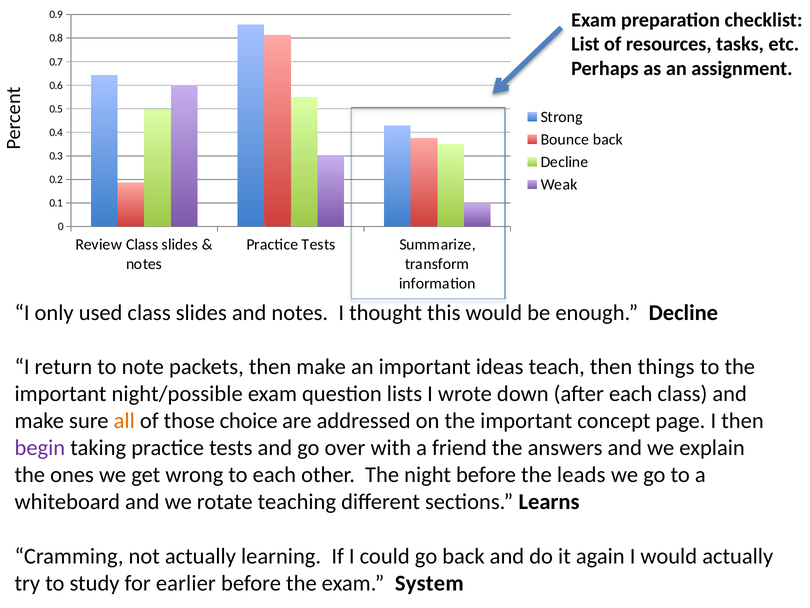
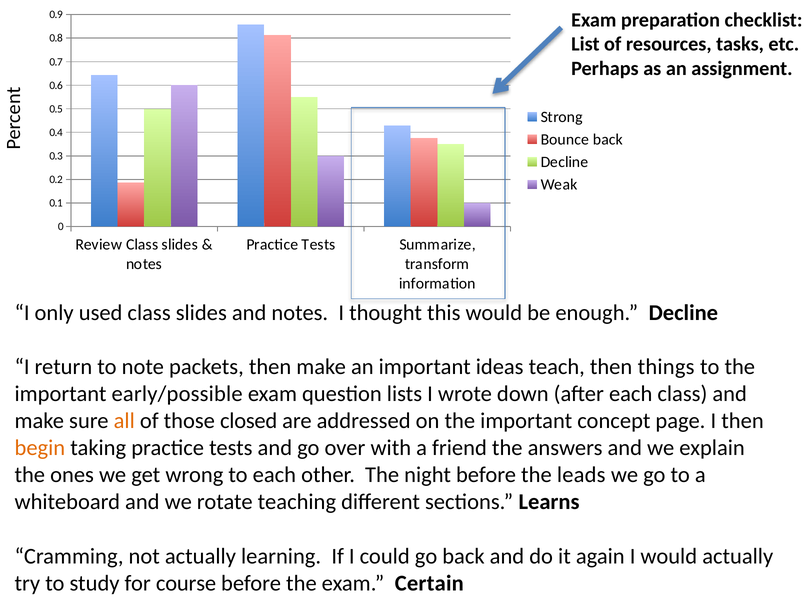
night/possible: night/possible -> early/possible (177, 394)
choice: choice -> closed (249, 421)
begin colour: purple -> orange (40, 448)
earlier: earlier -> course (186, 583)
System: System -> Certain (429, 583)
